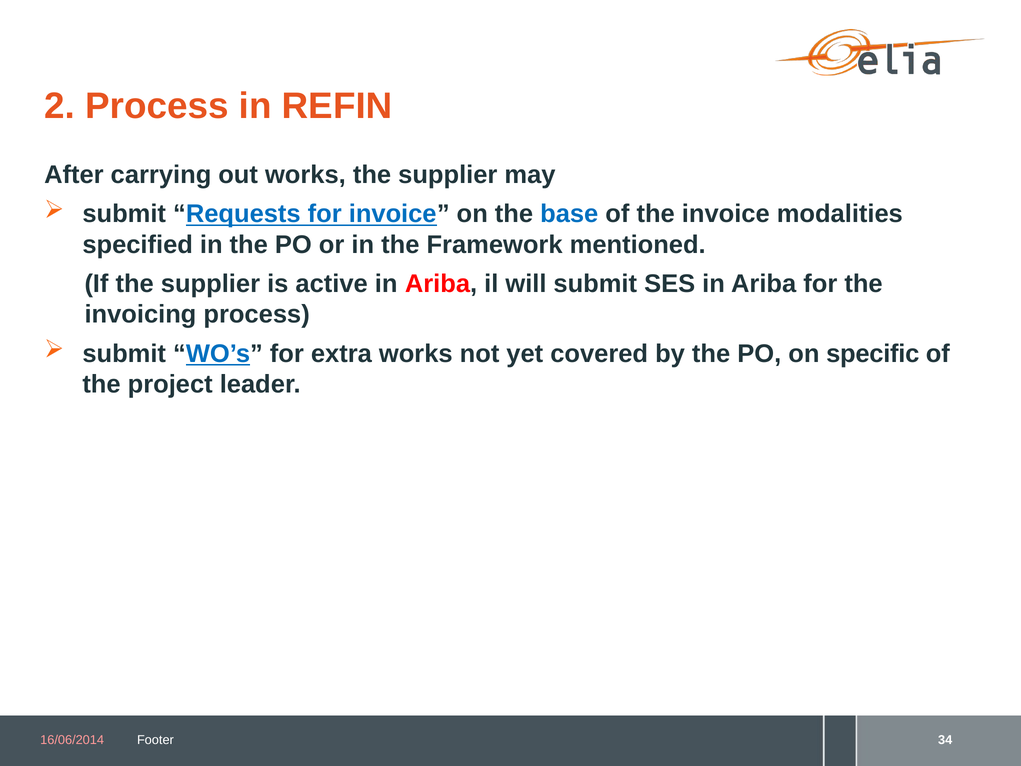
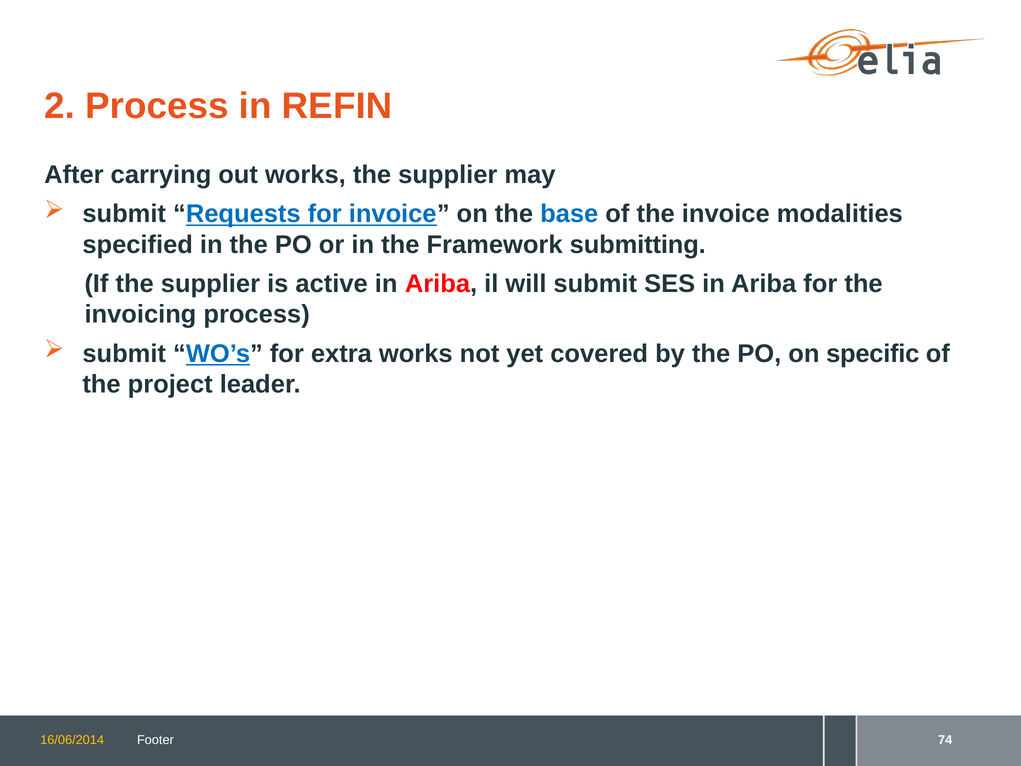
mentioned: mentioned -> submitting (638, 245)
16/06/2014 colour: pink -> yellow (72, 740)
34: 34 -> 74 (945, 740)
